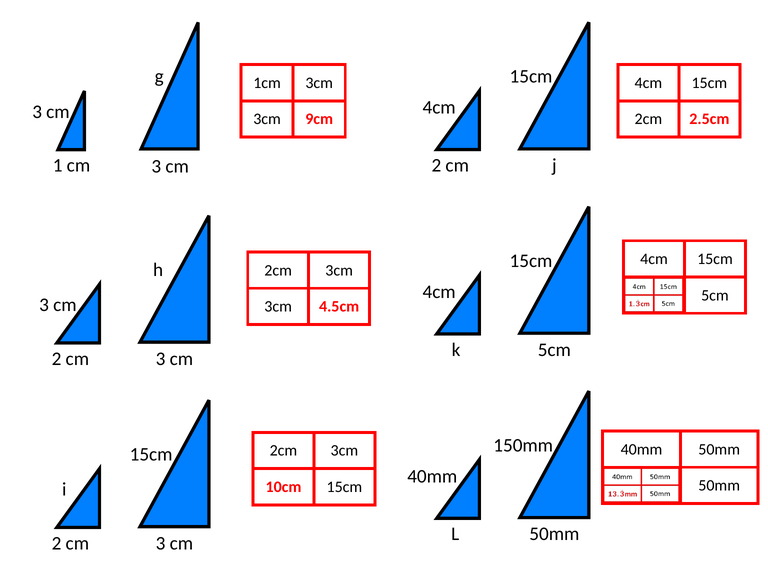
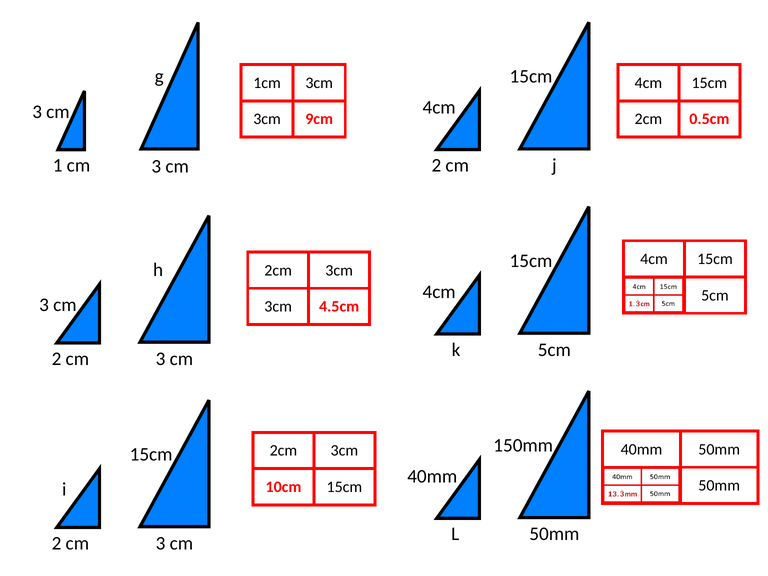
2.5cm: 2.5cm -> 0.5cm (709, 119)
